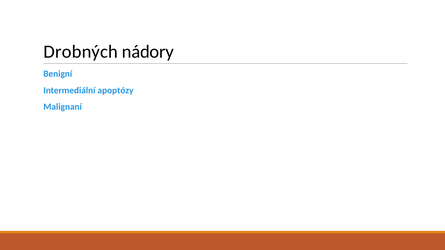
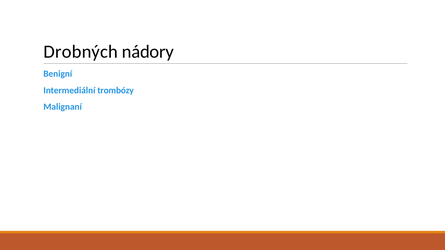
apoptózy: apoptózy -> trombózy (116, 90)
